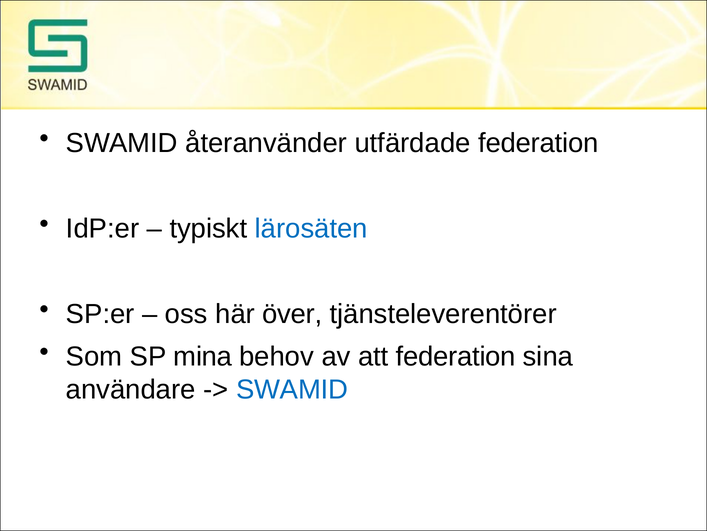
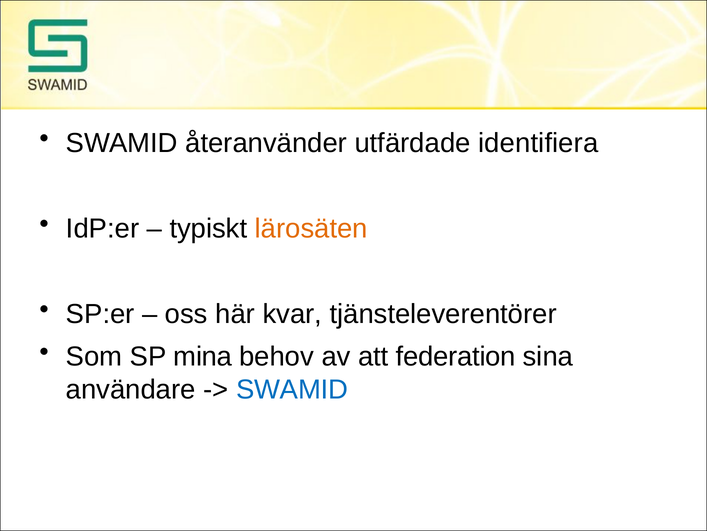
utfärdade federation: federation -> identifiera (538, 143)
lärosäten colour: blue -> orange (311, 228)
över: över -> kvar (292, 314)
